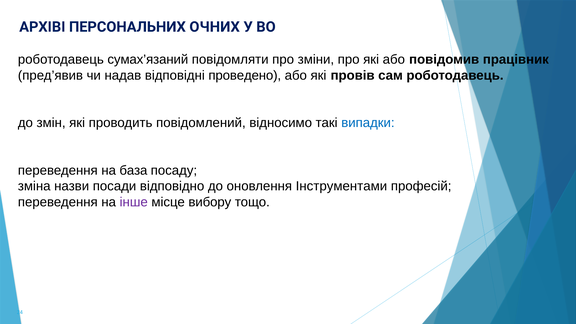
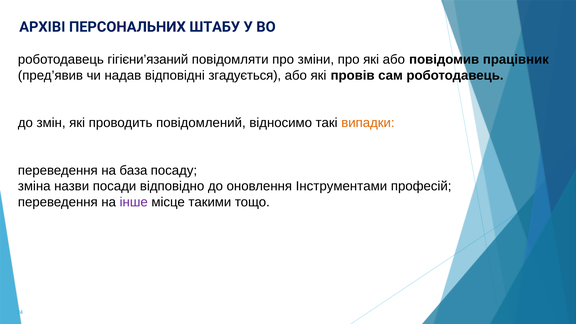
ОЧНИХ: ОЧНИХ -> ШТАБУ (215, 27)
сумах’язаний: сумах’язаний -> гігієни’язаний (148, 60)
проведено: проведено -> згадується (245, 75)
випадки colour: blue -> orange (368, 123)
вибору: вибору -> такими (210, 202)
